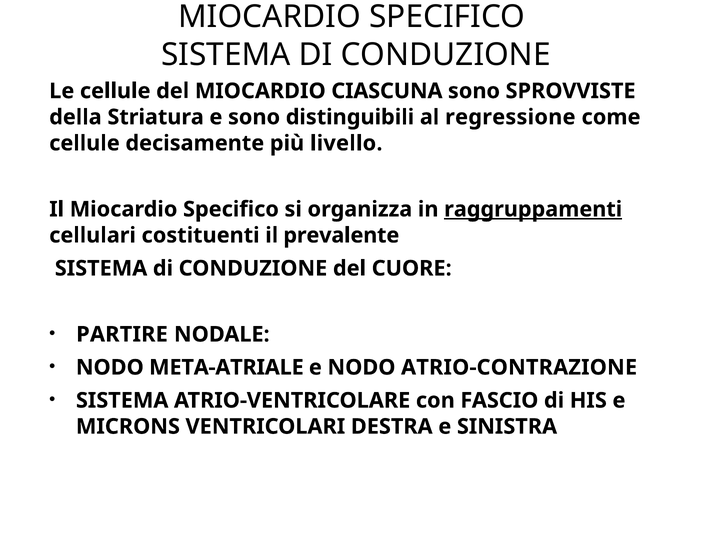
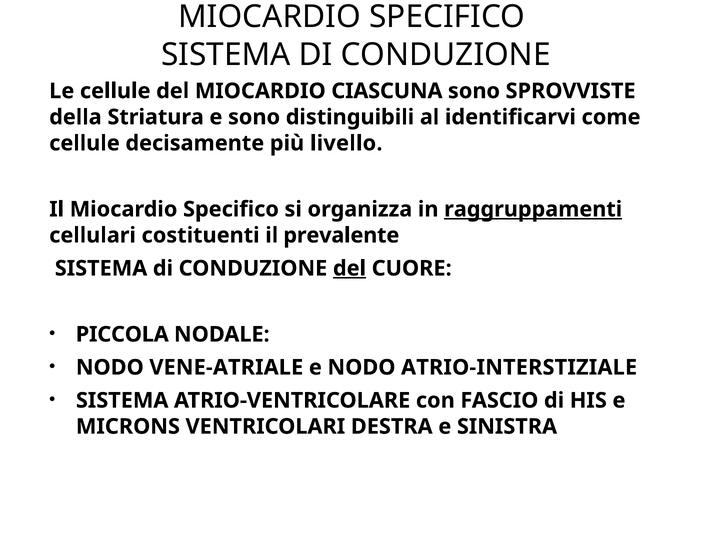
regressione: regressione -> identificarvi (510, 117)
del underline: none -> present (350, 268)
PARTIRE: PARTIRE -> PICCOLA (122, 334)
META-ATRIALE: META-ATRIALE -> VENE-ATRIALE (226, 367)
ATRIO-CONTRAZIONE: ATRIO-CONTRAZIONE -> ATRIO-INTERSTIZIALE (519, 367)
